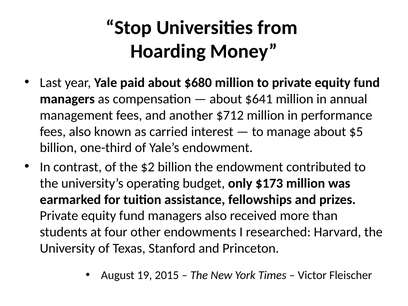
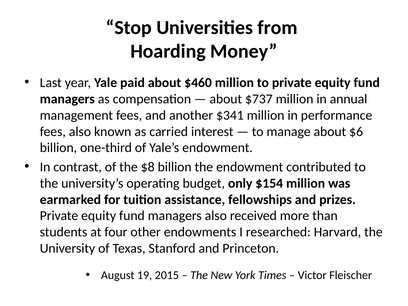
$680: $680 -> $460 (198, 83)
$641: $641 -> $737 (259, 99)
$712: $712 -> $341 (230, 115)
$5: $5 -> $6 (356, 132)
$2: $2 -> $8 (148, 167)
$173: $173 -> $154 (269, 183)
